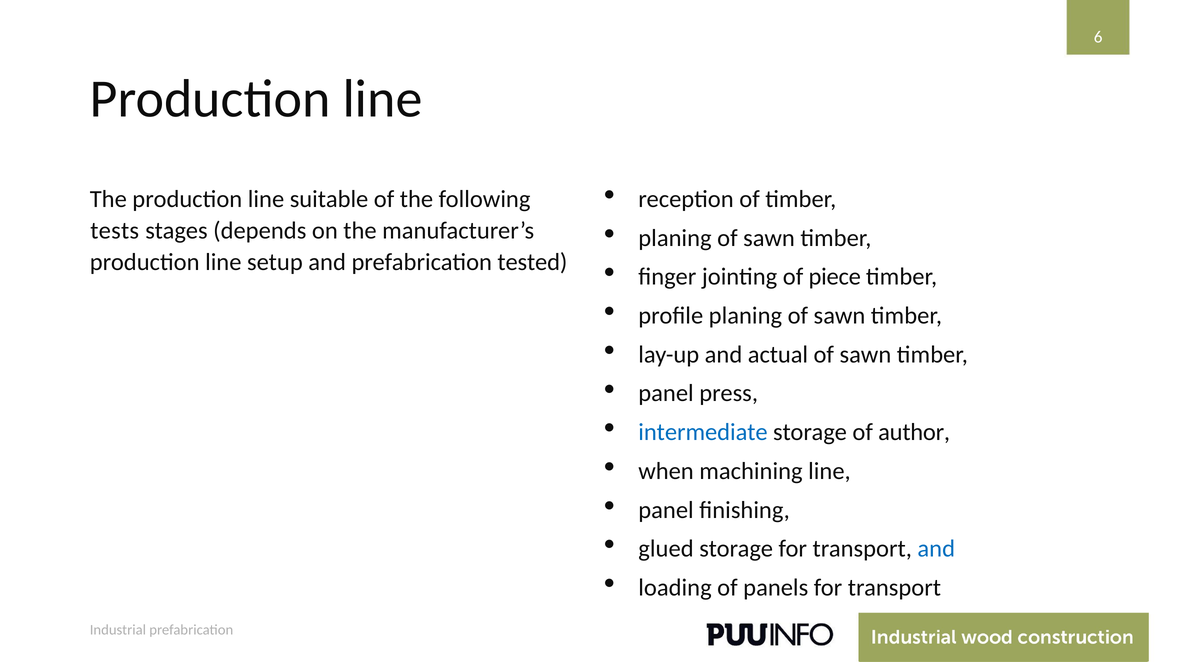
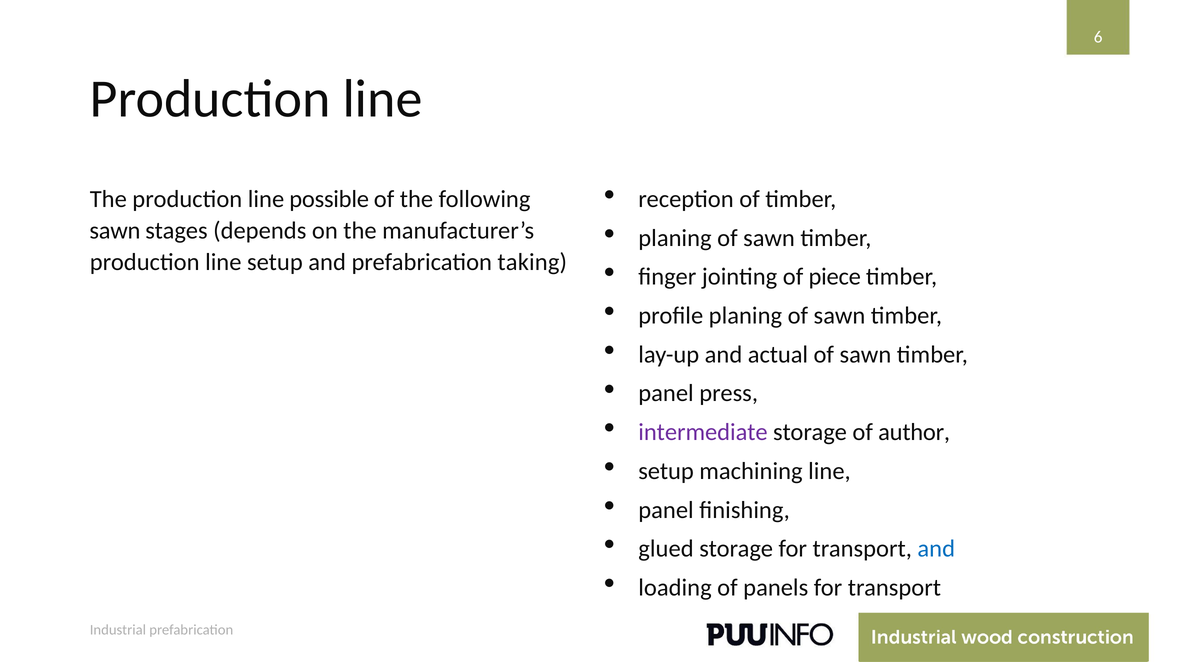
suitable: suitable -> possible (329, 199)
tests: tests -> sawn (115, 231)
tested: tested -> taking (532, 262)
intermediate colour: blue -> purple (703, 433)
when: when -> setup (666, 472)
